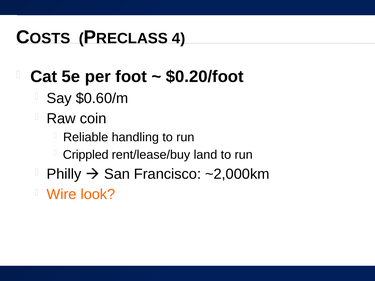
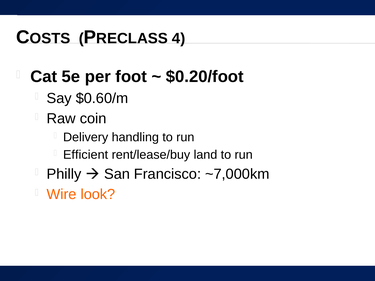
Reliable: Reliable -> Delivery (86, 137)
Crippled: Crippled -> Efficient (86, 155)
~2,000km: ~2,000km -> ~7,000km (237, 174)
